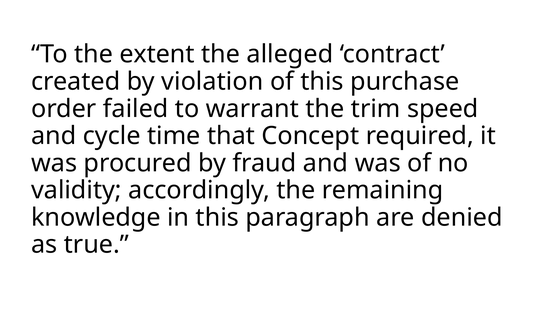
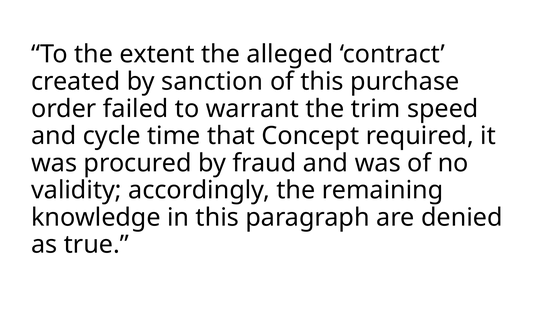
violation: violation -> sanction (212, 82)
